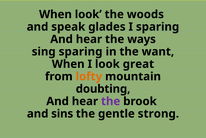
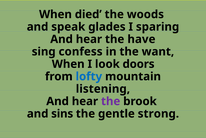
When look: look -> died (88, 14)
ways: ways -> have (141, 39)
sing sparing: sparing -> confess (81, 51)
great: great -> doors (139, 64)
lofty colour: orange -> blue (89, 76)
doubting: doubting -> listening (103, 88)
